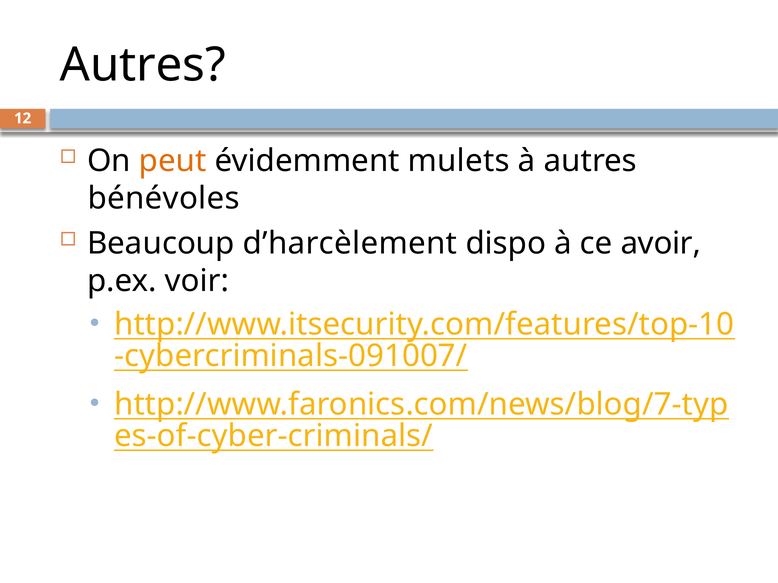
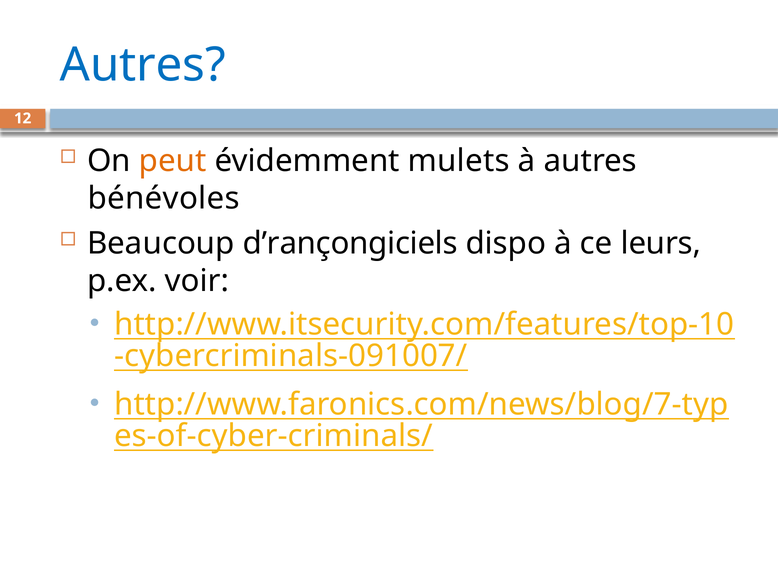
Autres colour: black -> blue (143, 65)
d’harcèlement: d’harcèlement -> d’rançongiciels (350, 244)
avoir: avoir -> leurs (661, 244)
